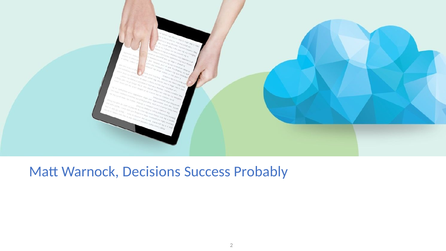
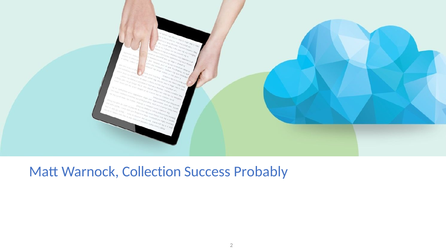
Decisions: Decisions -> Collection (152, 172)
